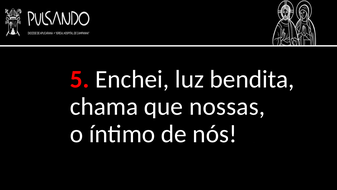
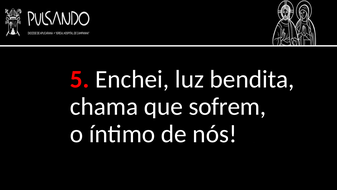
nossas: nossas -> sofrem (227, 106)
